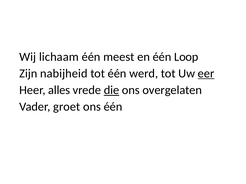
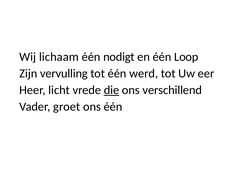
meest: meest -> nodigt (119, 57)
nabijheid: nabijheid -> vervulling (64, 74)
eer underline: present -> none (206, 74)
alles: alles -> licht (59, 90)
overgelaten: overgelaten -> verschillend (172, 90)
